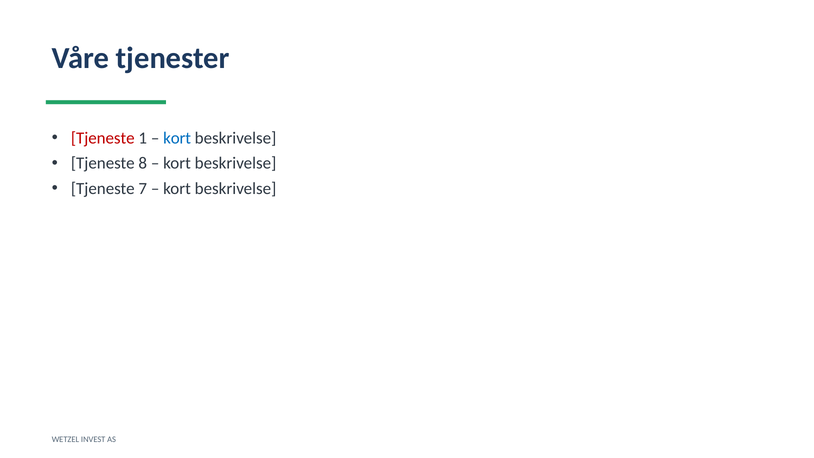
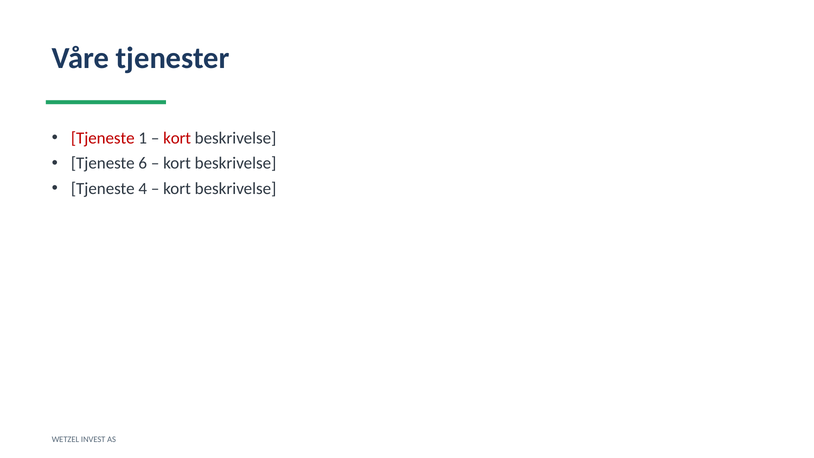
kort colour: blue -> red (177, 138)
8: 8 -> 6 (143, 163)
7: 7 -> 4 (143, 189)
